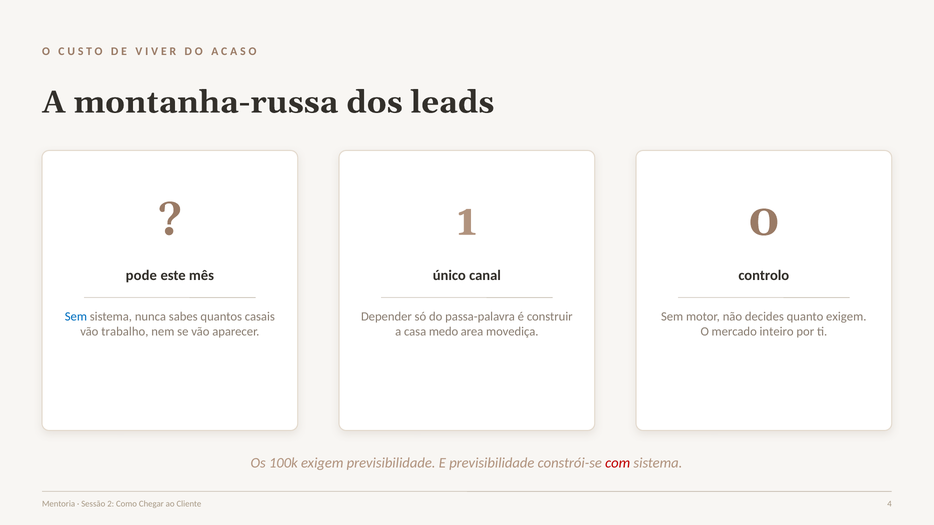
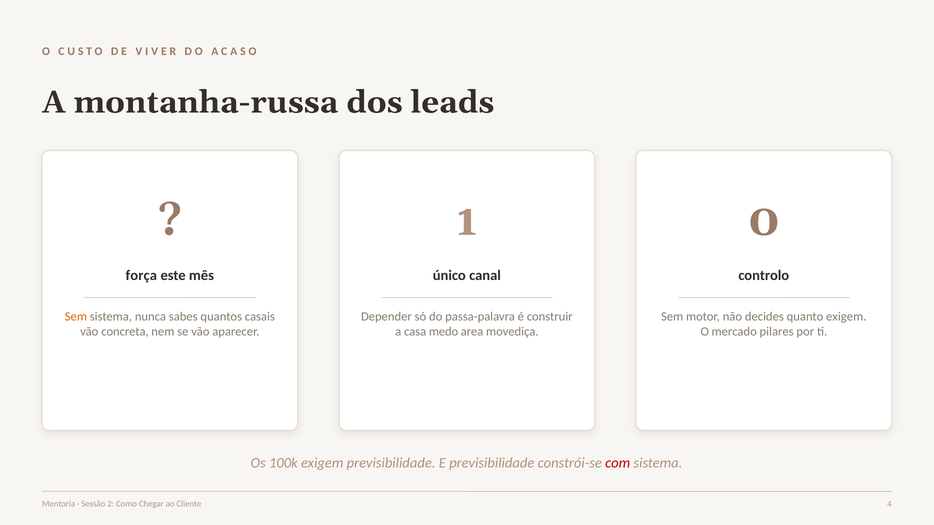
pode: pode -> força (141, 276)
Sem colour: blue -> orange (76, 317)
trabalho: trabalho -> concreta (125, 332)
inteiro: inteiro -> pilares (777, 332)
